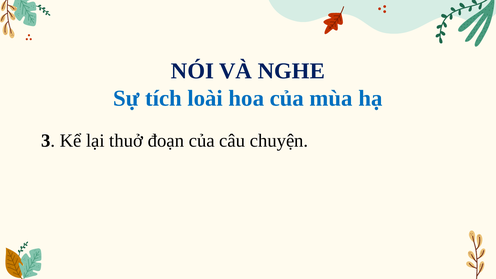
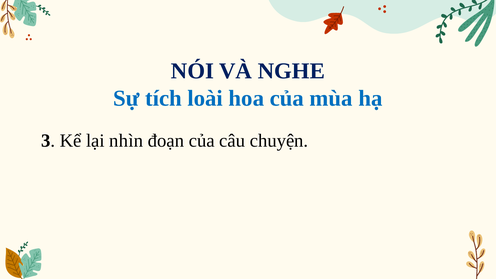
thuở: thuở -> nhìn (126, 141)
